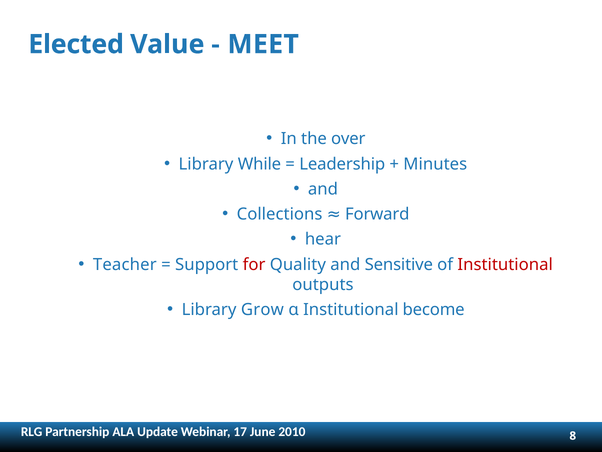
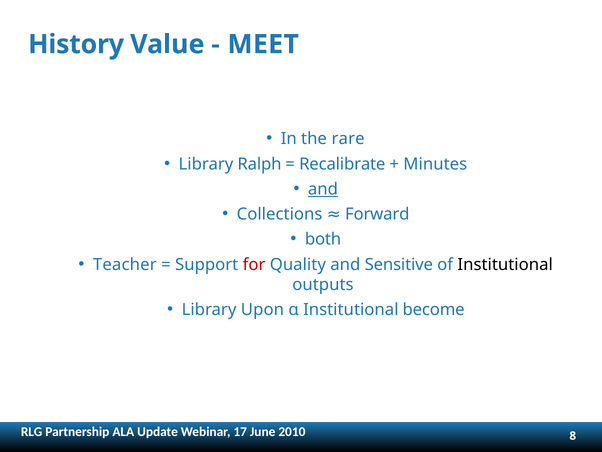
Elected: Elected -> History (76, 44)
over: over -> rare (348, 139)
While: While -> Ralph (259, 164)
Leadership: Leadership -> Recalibrate (342, 164)
and underline: none -> present (323, 189)
hear: hear -> both (323, 239)
Institutional colour: red -> black (505, 264)
Grow: Grow -> Upon (262, 309)
